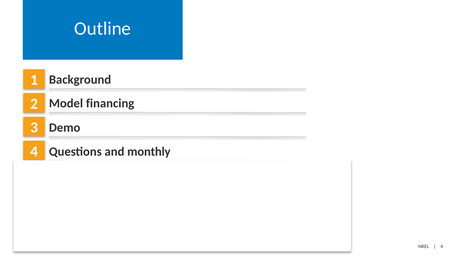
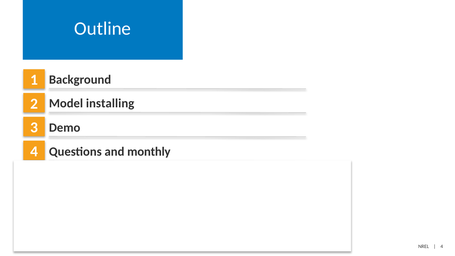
financing: financing -> installing (110, 103)
